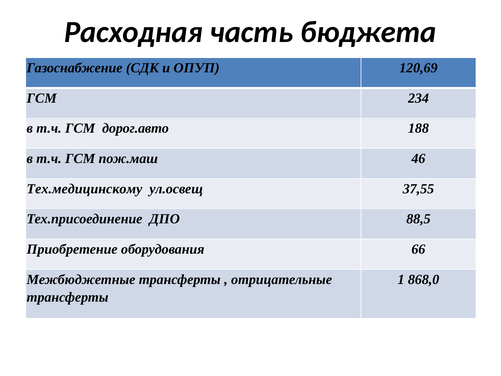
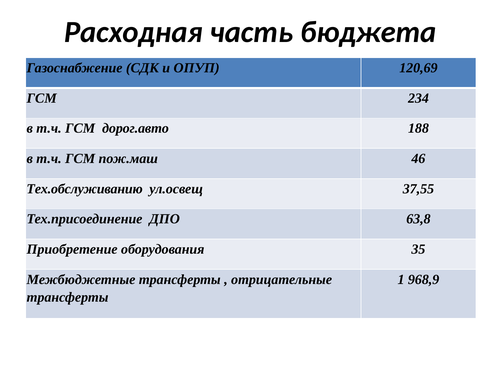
Тех.медицинскому: Тех.медицинскому -> Тех.обслуживанию (85, 189)
88,5: 88,5 -> 63,8 (418, 219)
66: 66 -> 35 (418, 249)
868,0: 868,0 -> 968,9 (424, 279)
